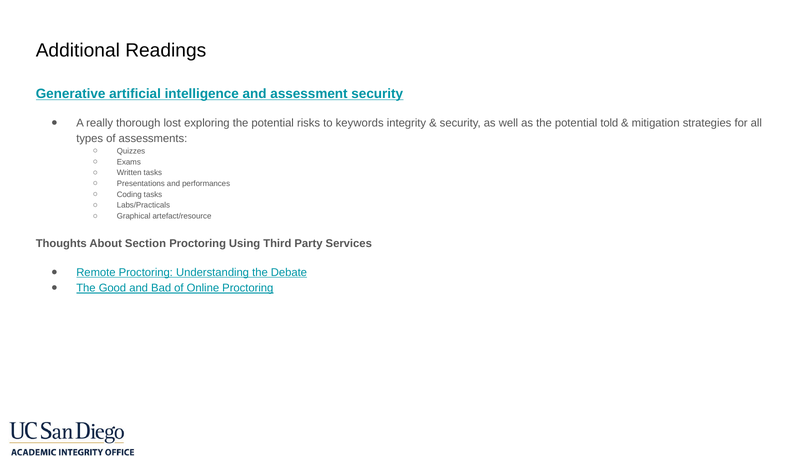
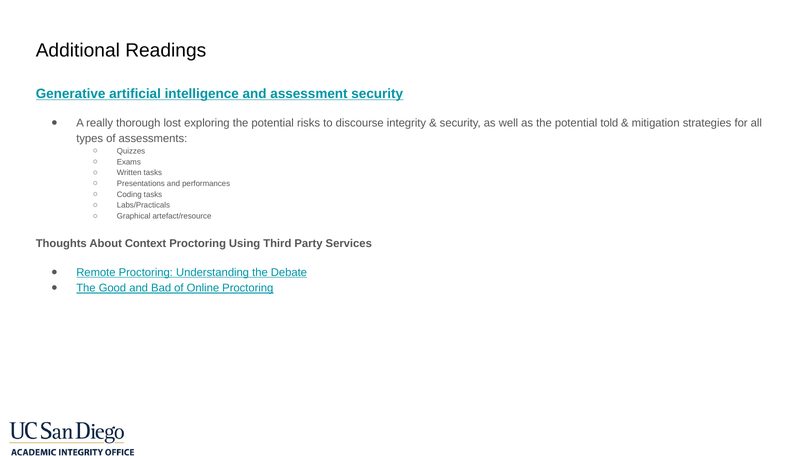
keywords: keywords -> discourse (360, 123)
Section: Section -> Context (146, 244)
